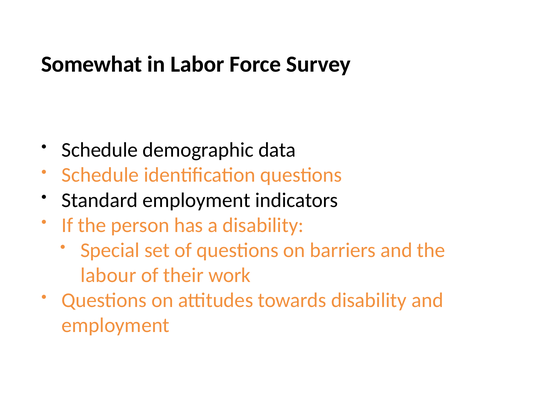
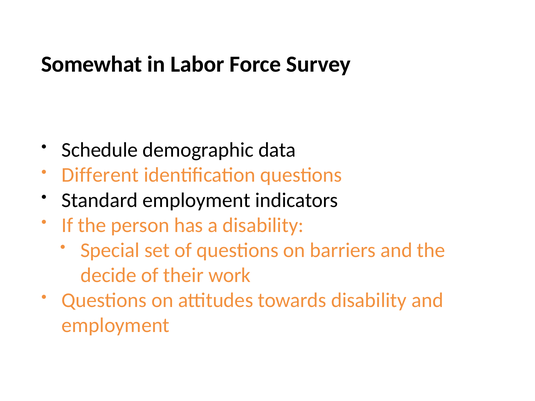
Schedule: Schedule -> Different (100, 175)
labour: labour -> decide (108, 275)
